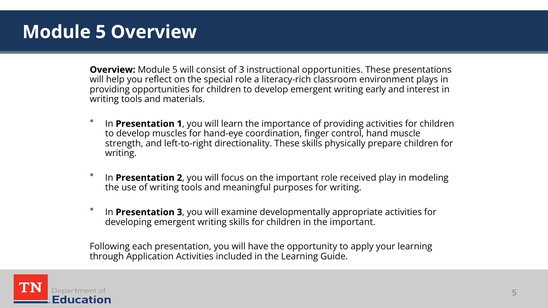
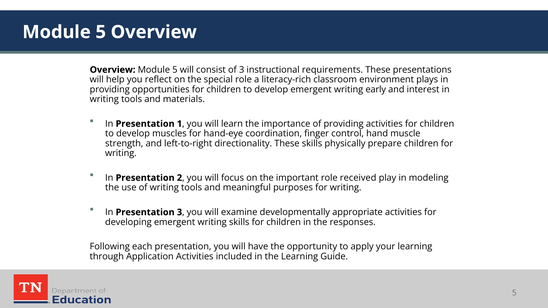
instructional opportunities: opportunities -> requirements (332, 70)
in the important: important -> responses (353, 222)
